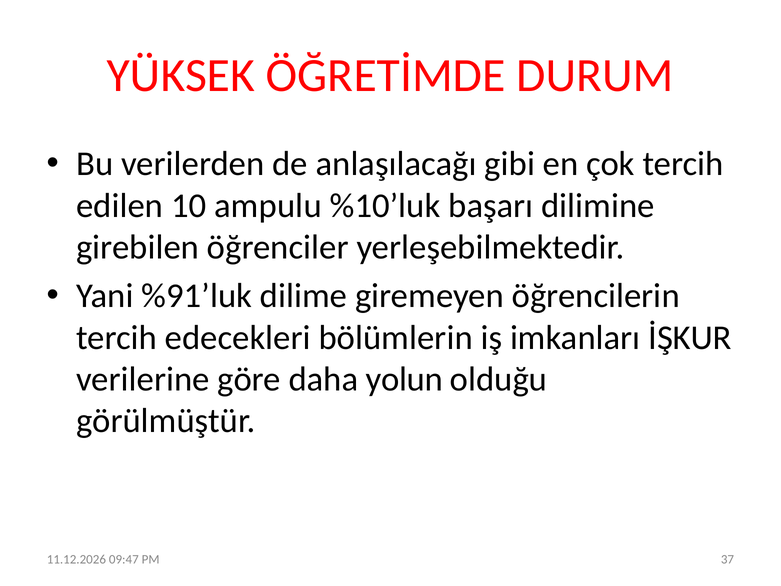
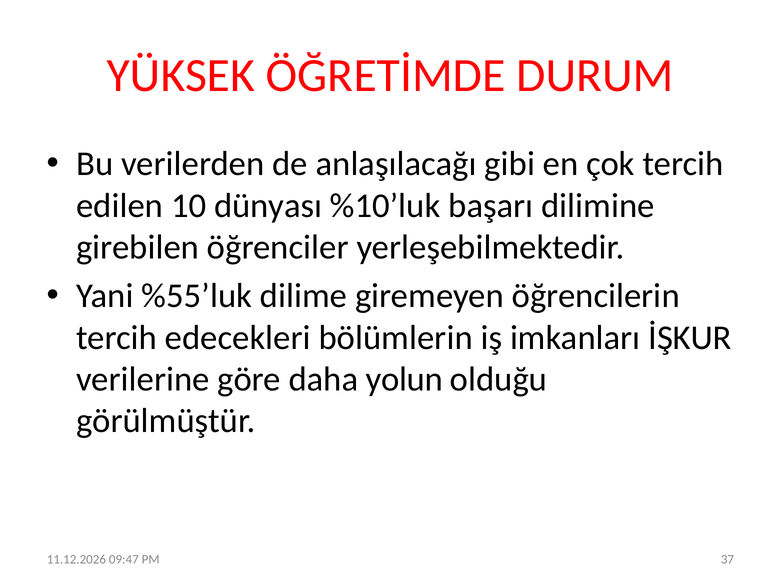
ampulu: ampulu -> dünyası (268, 206)
%91’luk: %91’luk -> %55’luk (197, 296)
